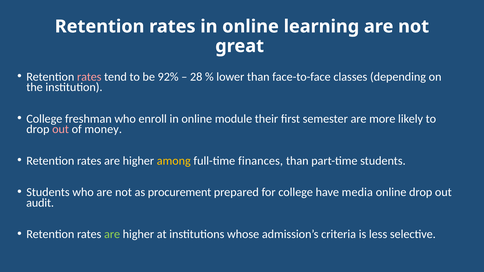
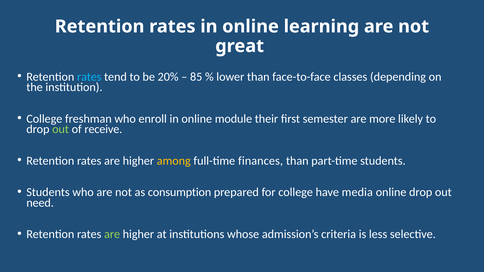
rates colour: pink -> light blue (89, 77)
92%: 92% -> 20% (168, 77)
28: 28 -> 85 (196, 77)
out colour: pink -> light green (61, 129)
money: money -> receive (103, 129)
procurement: procurement -> consumption (180, 192)
audit: audit -> need (40, 203)
